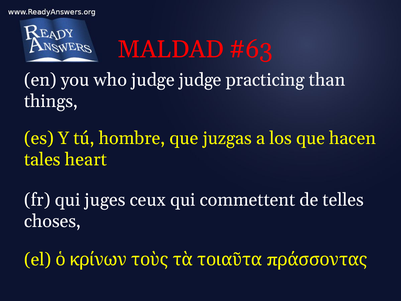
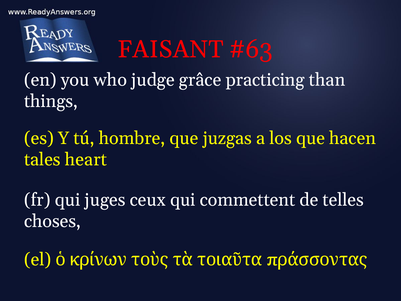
MALDAD: MALDAD -> FAISANT (171, 50)
judge judge: judge -> grâce (200, 80)
